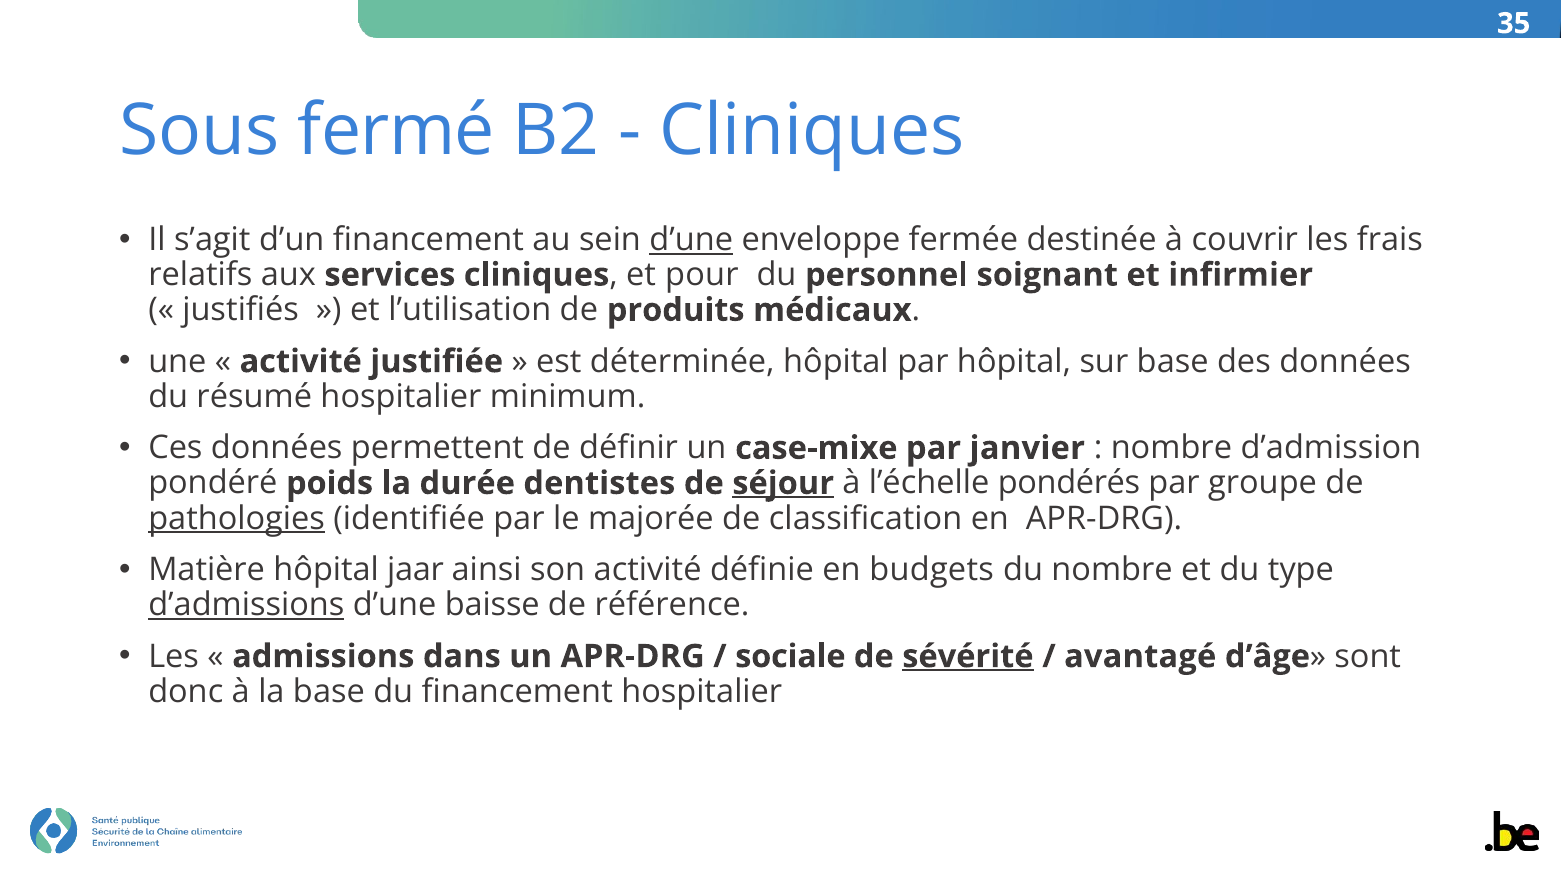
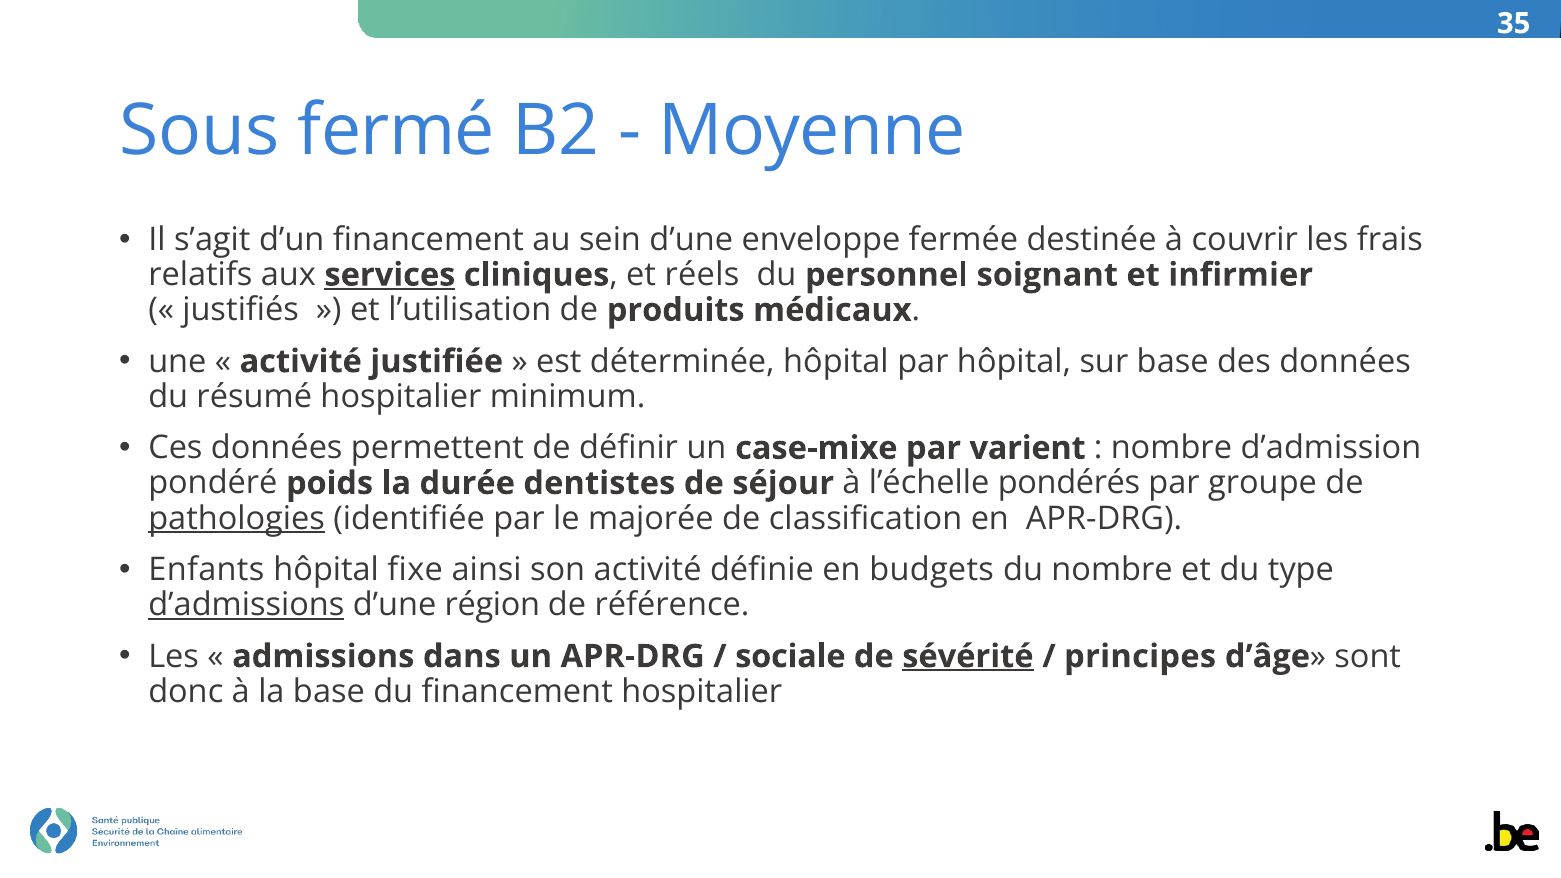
Cliniques: Cliniques -> Moyenne (812, 131)
d’une underline: present -> none (691, 240)
services underline: none -> present (390, 275)
pour: pour -> réels (702, 275)
janvier: janvier -> varient (1028, 448)
séjour underline: present -> none (783, 483)
Matière: Matière -> Enfants (206, 570)
jaar: jaar -> fixe (415, 570)
baisse: baisse -> région (492, 605)
avantagé: avantagé -> principes (1140, 656)
